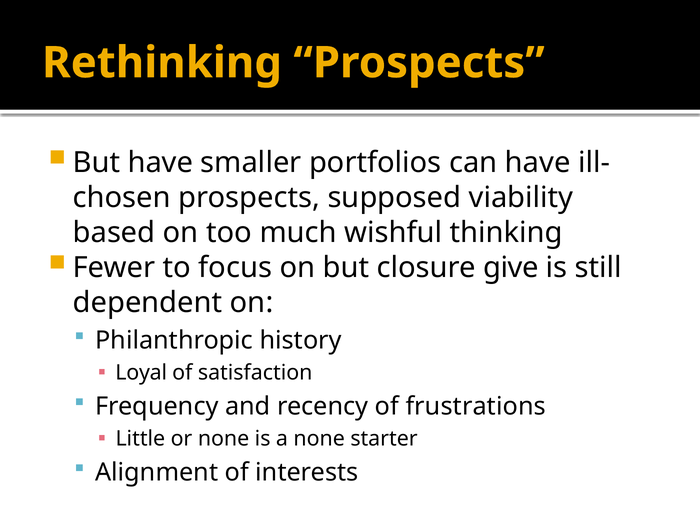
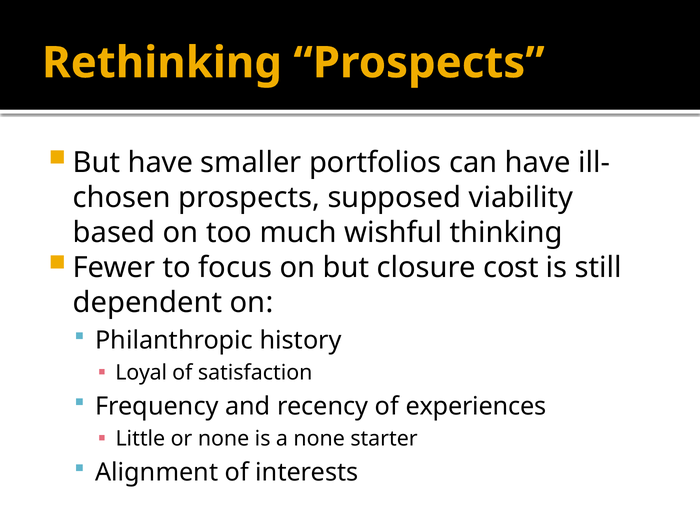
give: give -> cost (511, 267)
frustrations: frustrations -> experiences (476, 406)
